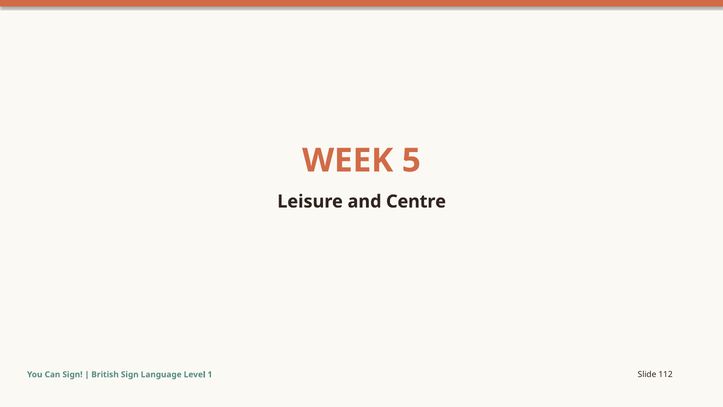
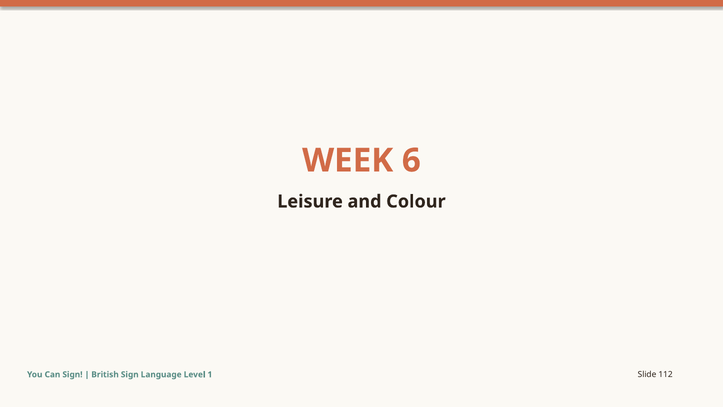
5: 5 -> 6 (411, 160)
Centre: Centre -> Colour (416, 201)
